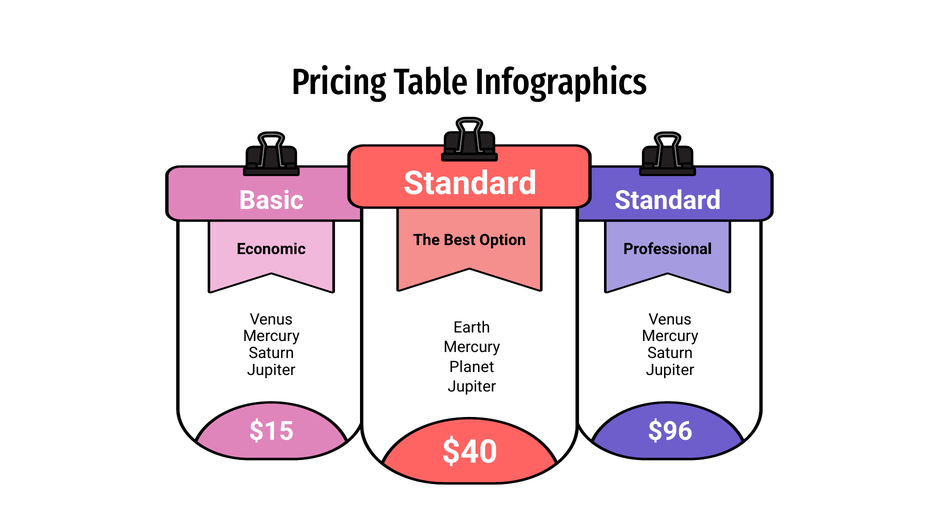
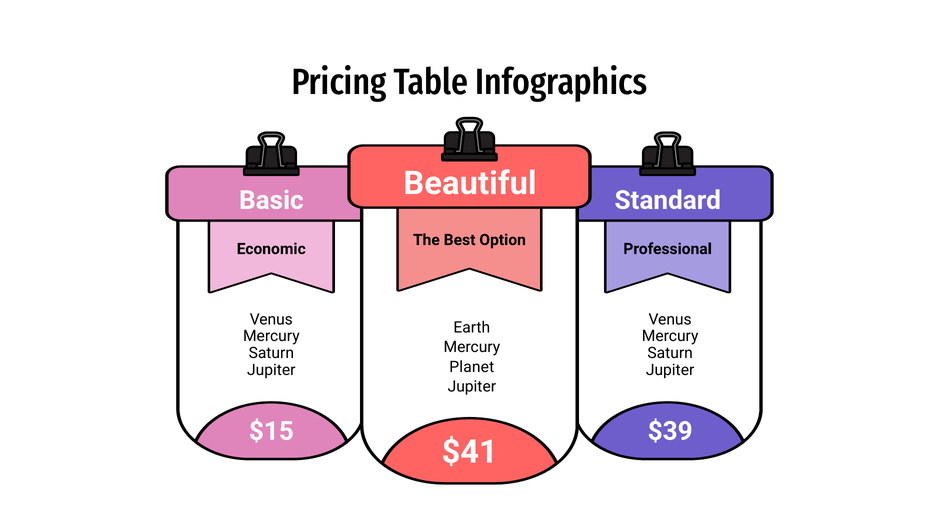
Standard: Standard -> Beautiful (470, 183)
$96: $96 -> $39 (670, 431)
$40: $40 -> $41 (470, 452)
